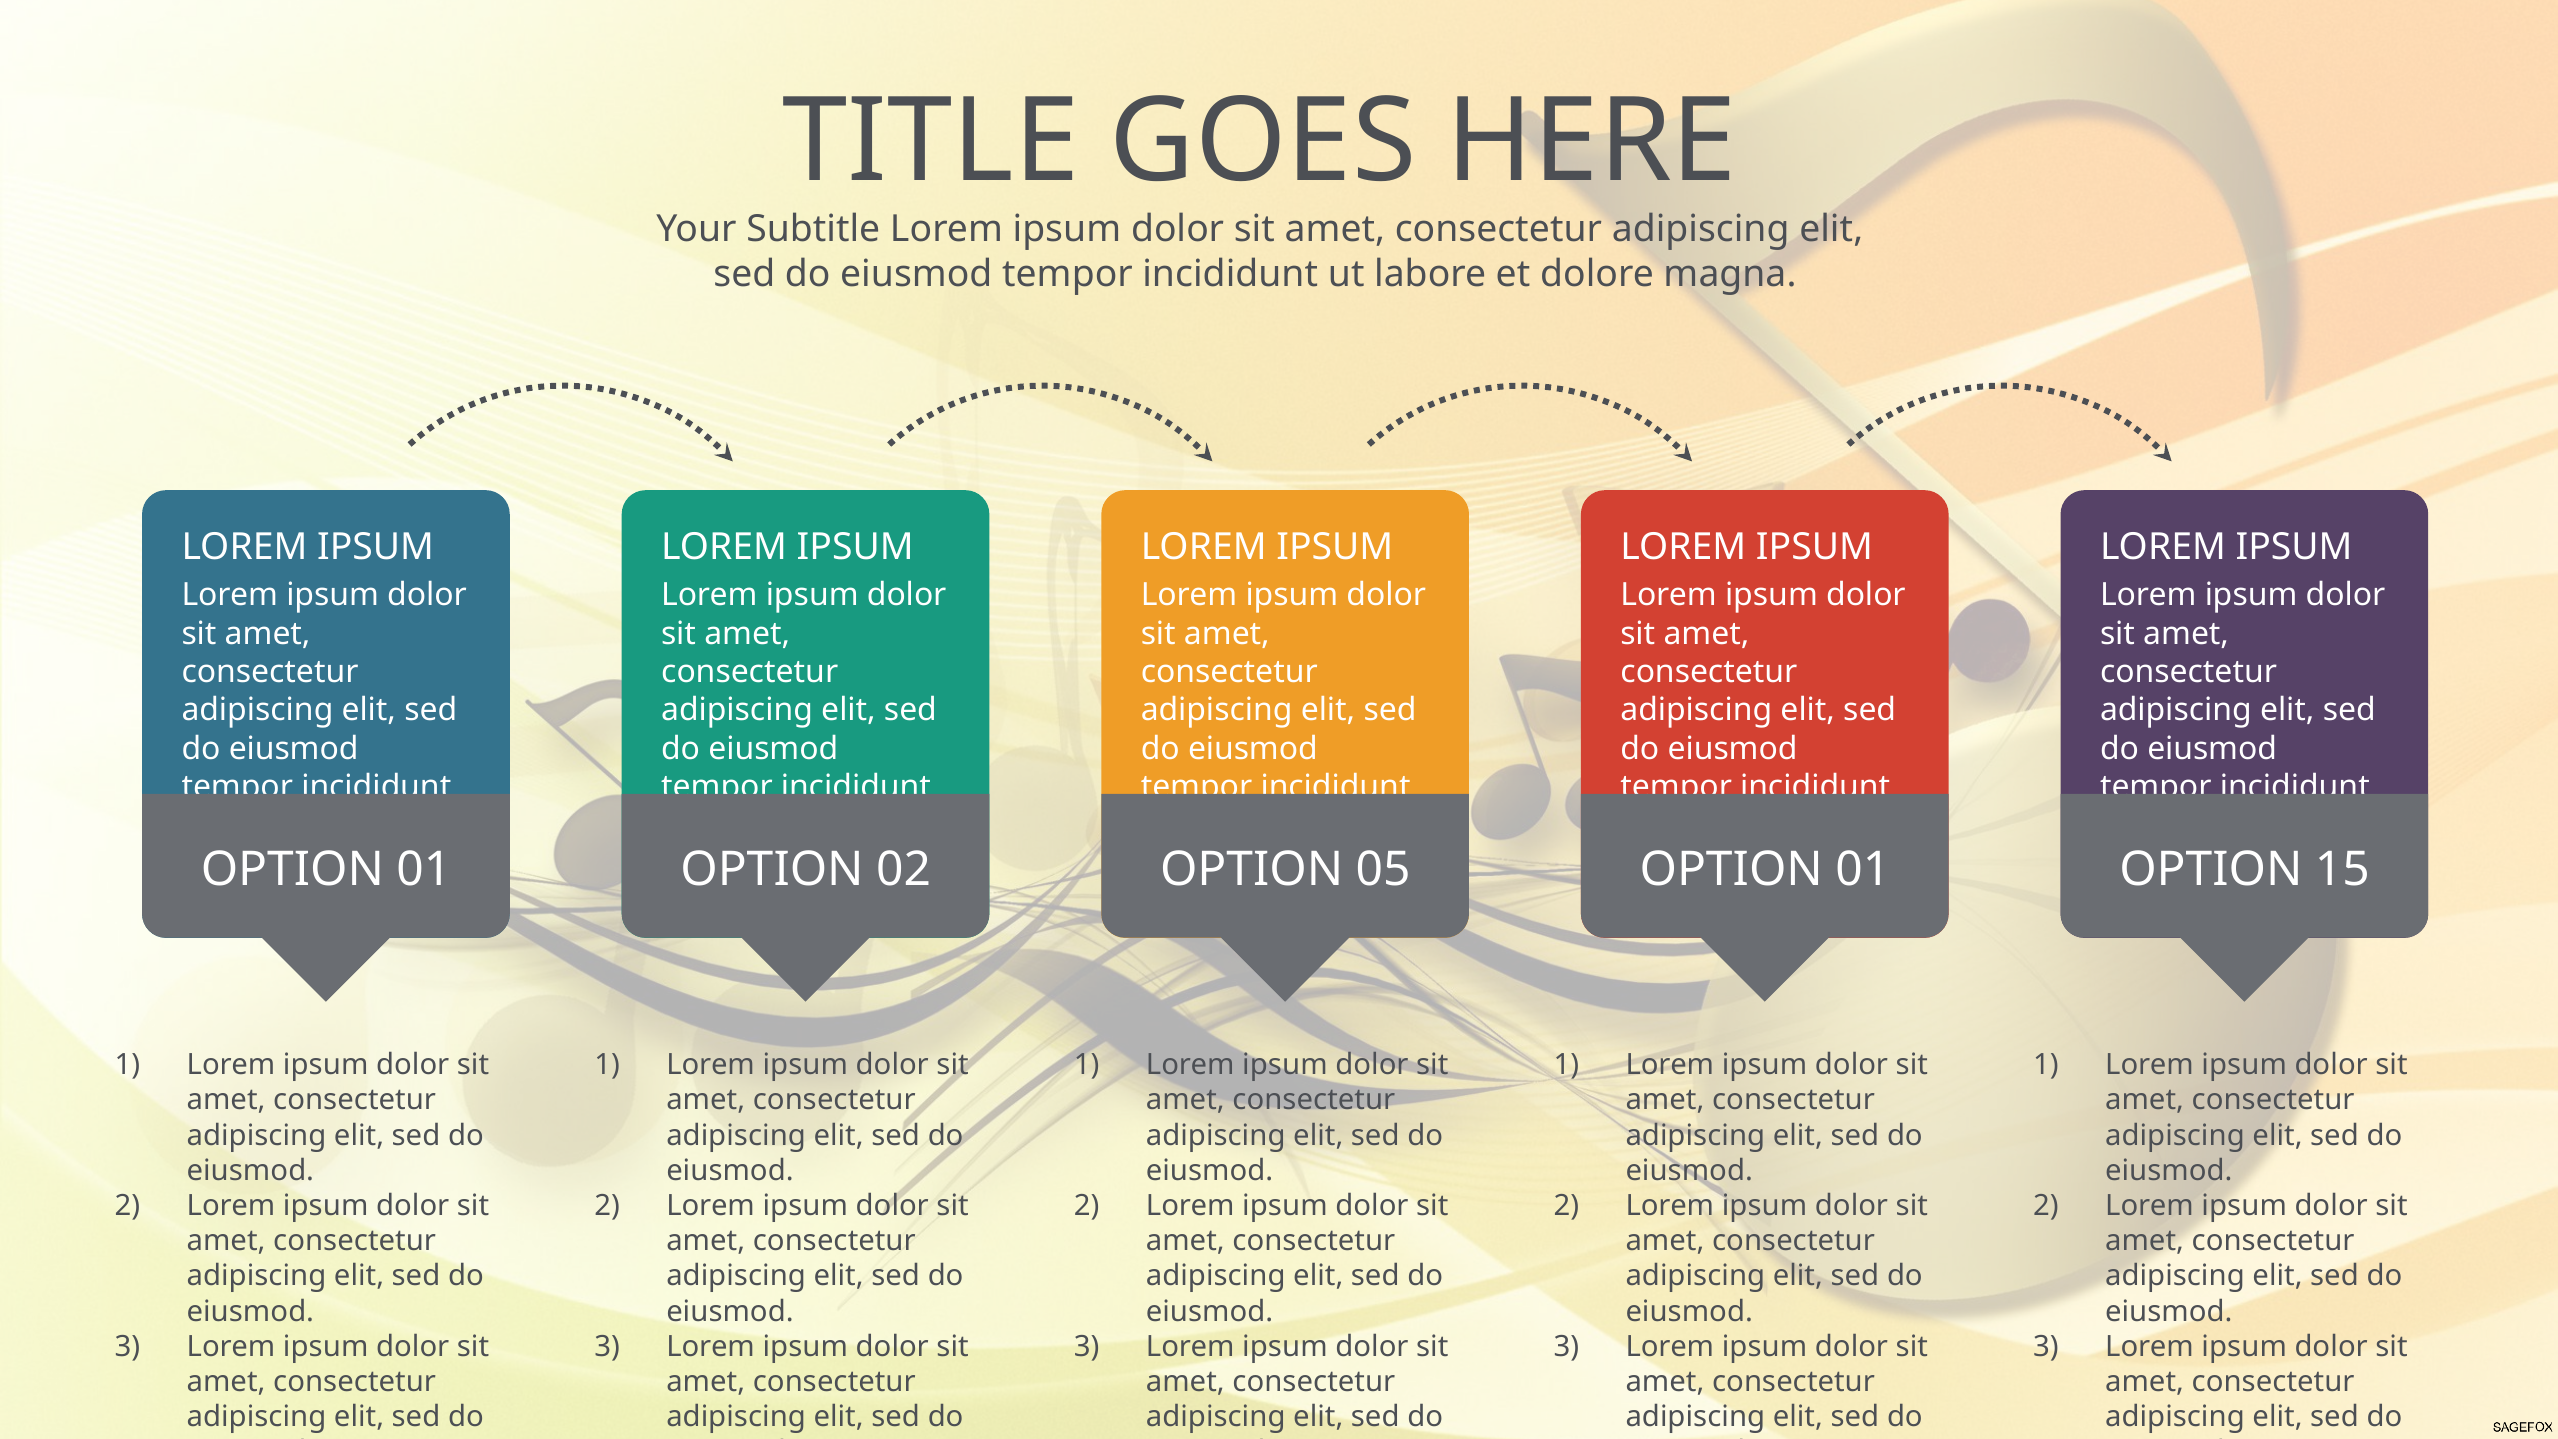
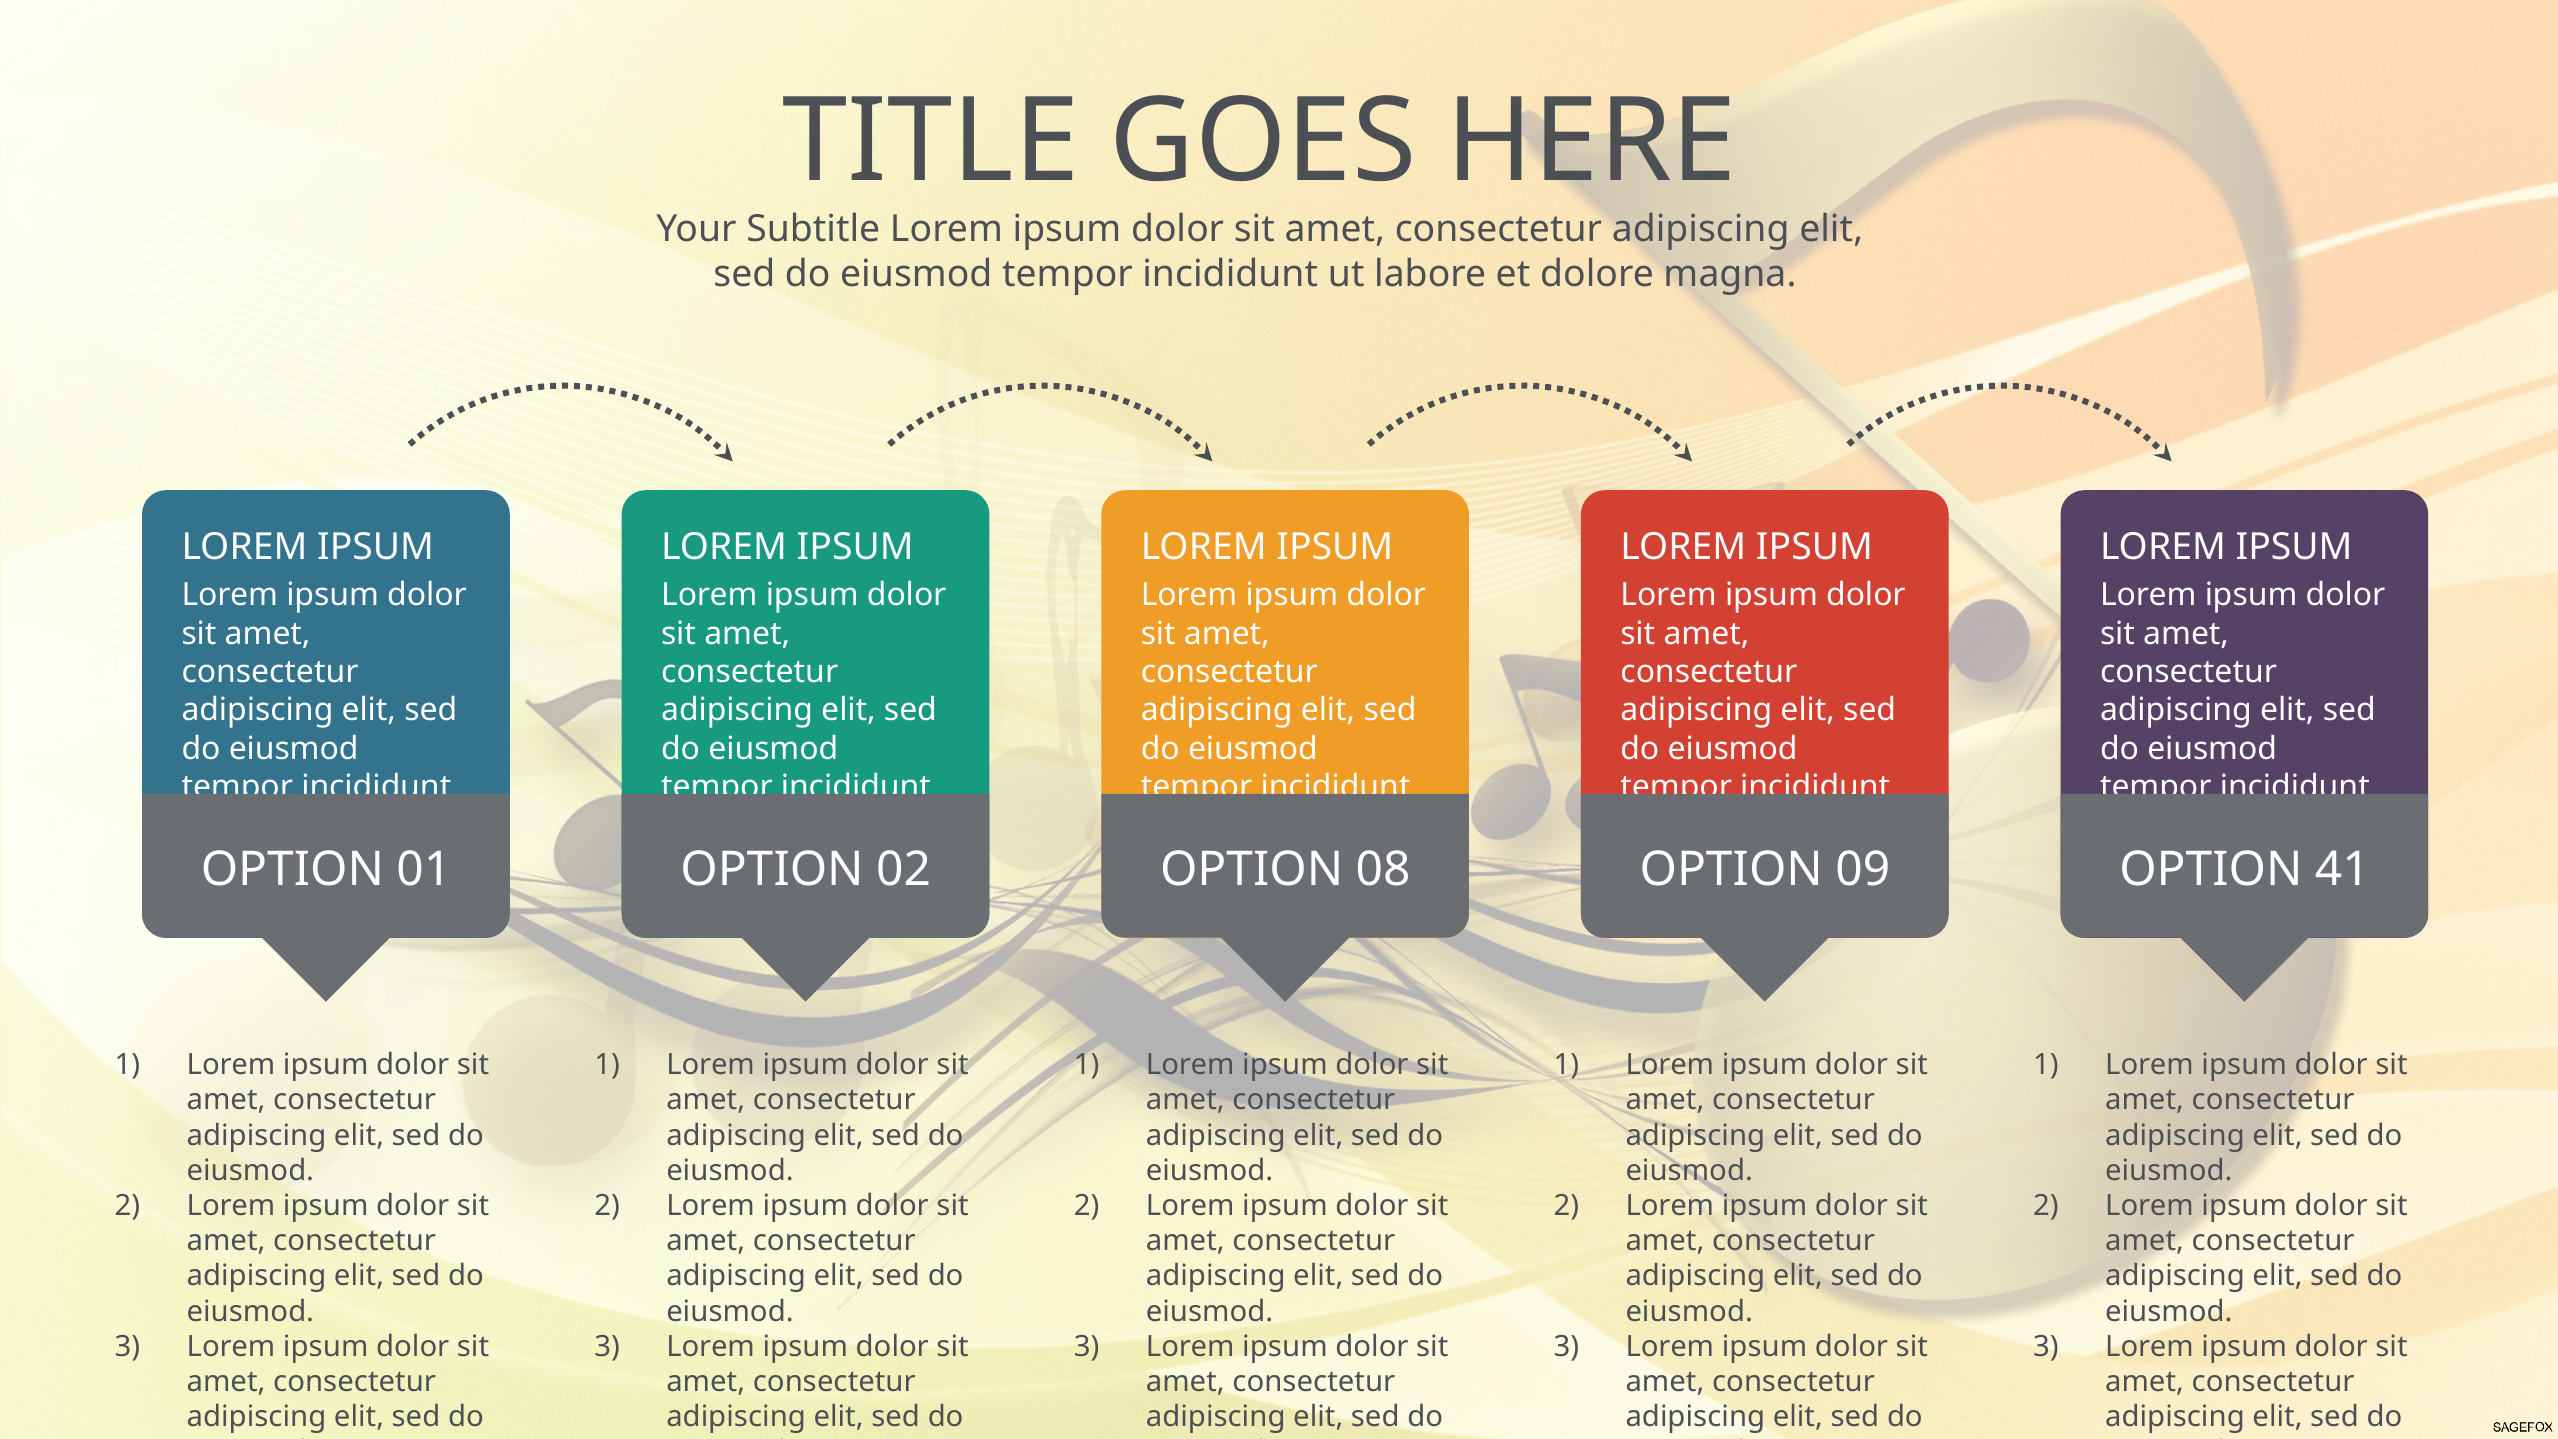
05: 05 -> 08 (1383, 870)
01: 01 -> 09 (1863, 870)
15: 15 -> 41 (2342, 870)
